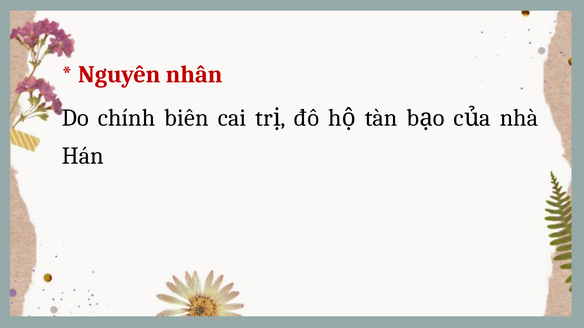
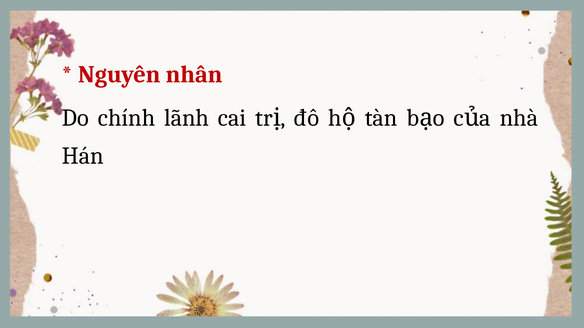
biến: biến -> lãnh (187, 118)
